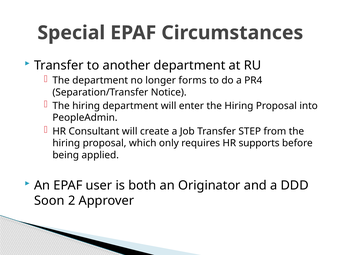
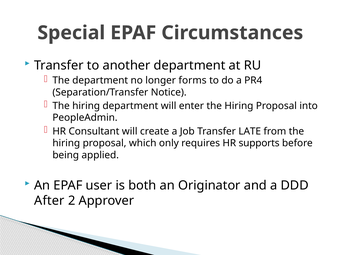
STEP: STEP -> LATE (250, 132)
Soon: Soon -> After (49, 201)
